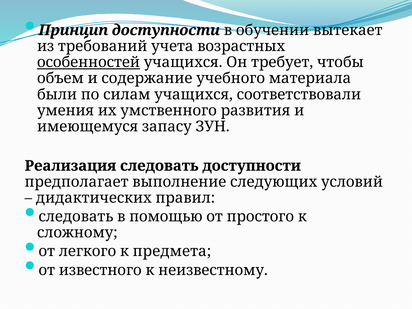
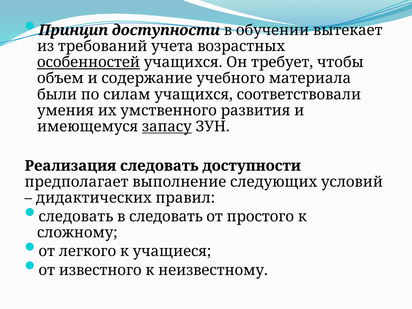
запасу underline: none -> present (167, 127)
в помощью: помощью -> следовать (166, 217)
предмета: предмета -> учащиеся (172, 251)
